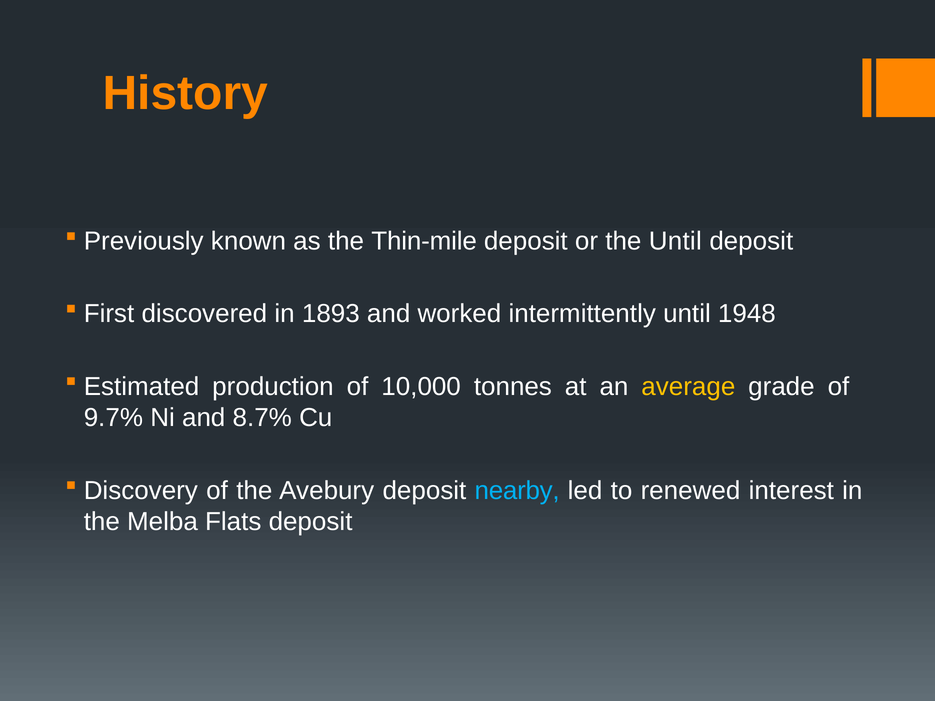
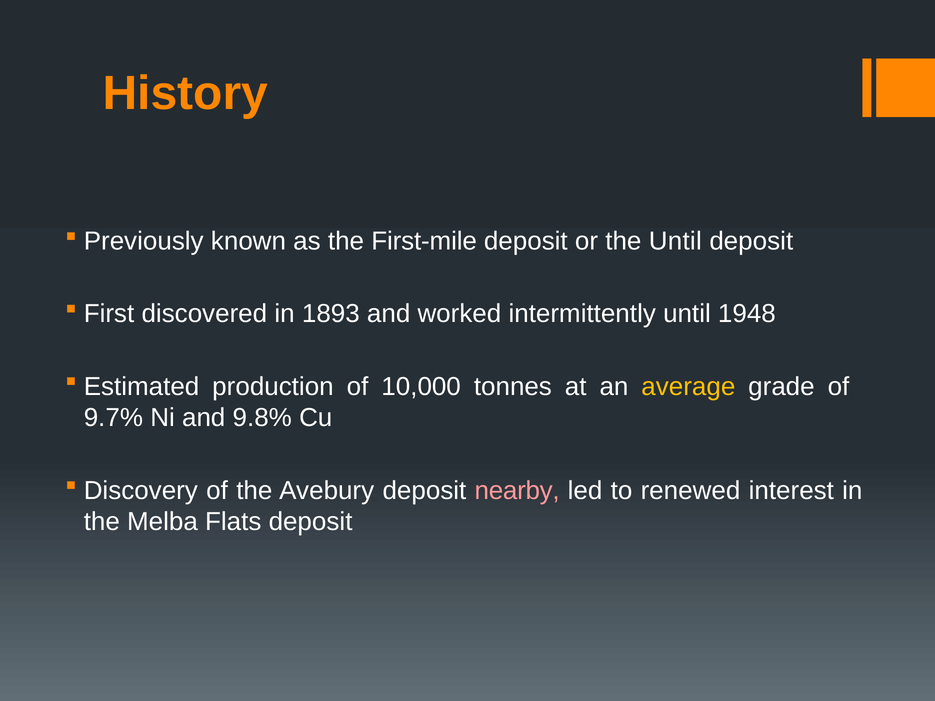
Thin-mile: Thin-mile -> First-mile (424, 241)
8.7%: 8.7% -> 9.8% (262, 418)
nearby colour: light blue -> pink (517, 491)
